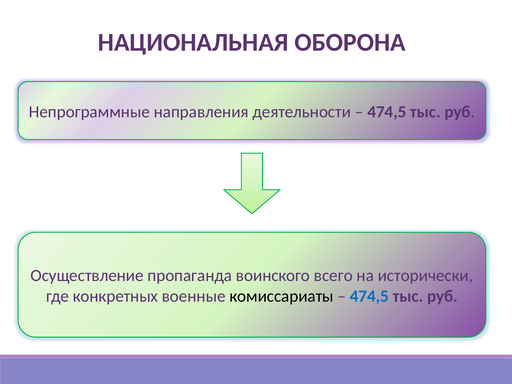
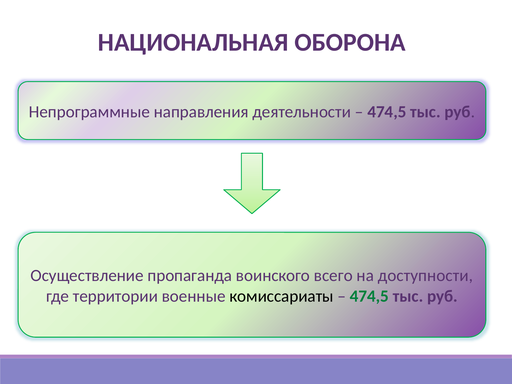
исторически: исторически -> доступности (425, 276)
конкретных: конкретных -> территории (115, 296)
474,5 colour: blue -> green (369, 296)
